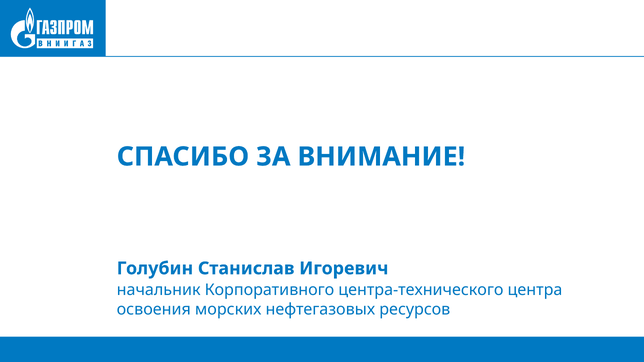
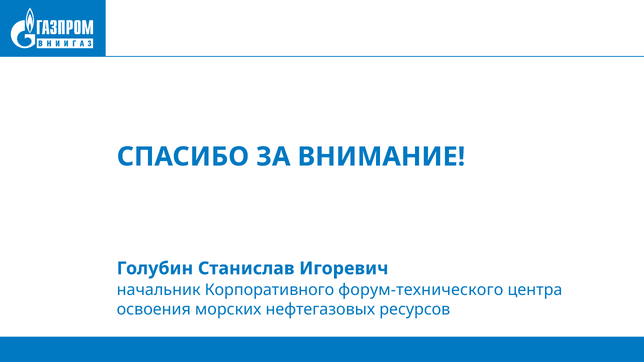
центра-технического: центра-технического -> форум-технического (421, 290)
